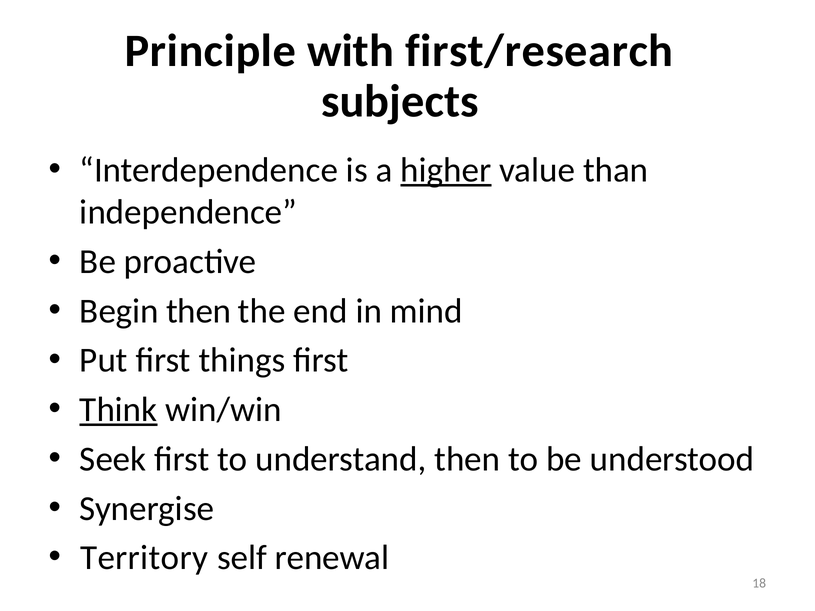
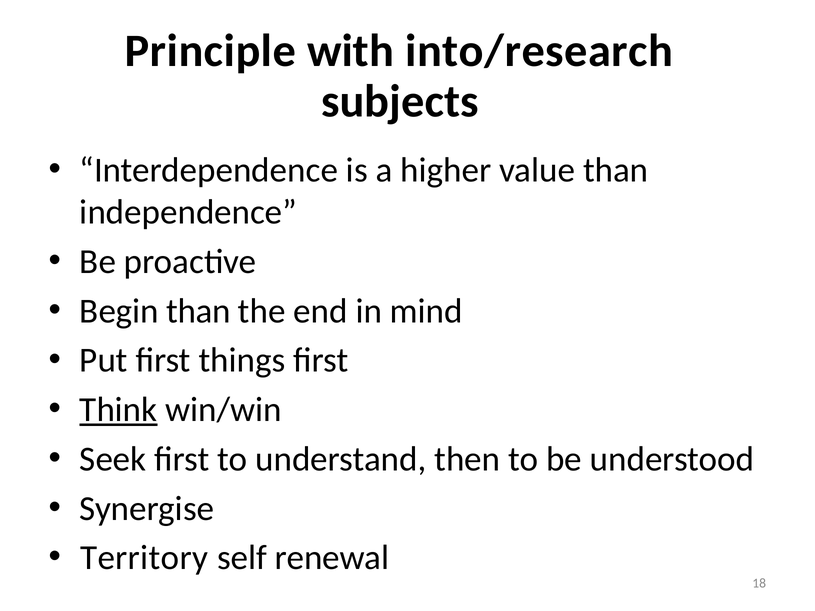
first/research: first/research -> into/research (539, 51)
higher underline: present -> none (446, 170)
Begin then: then -> than (199, 311)
